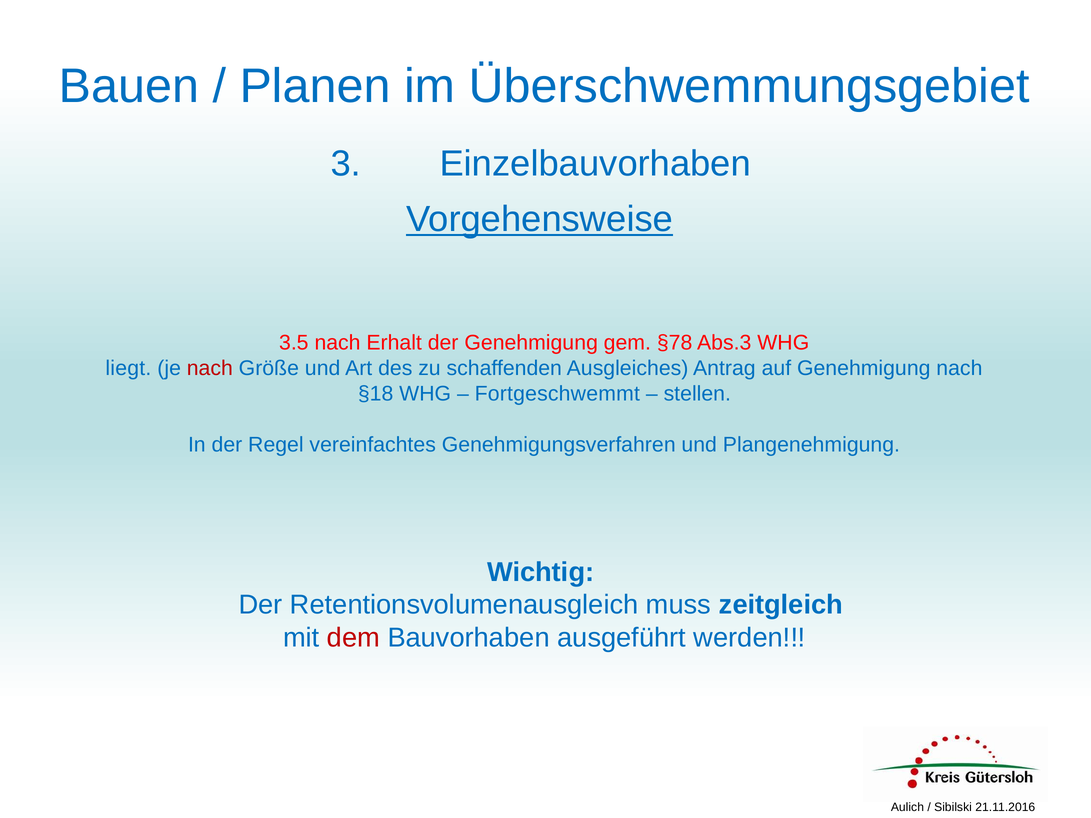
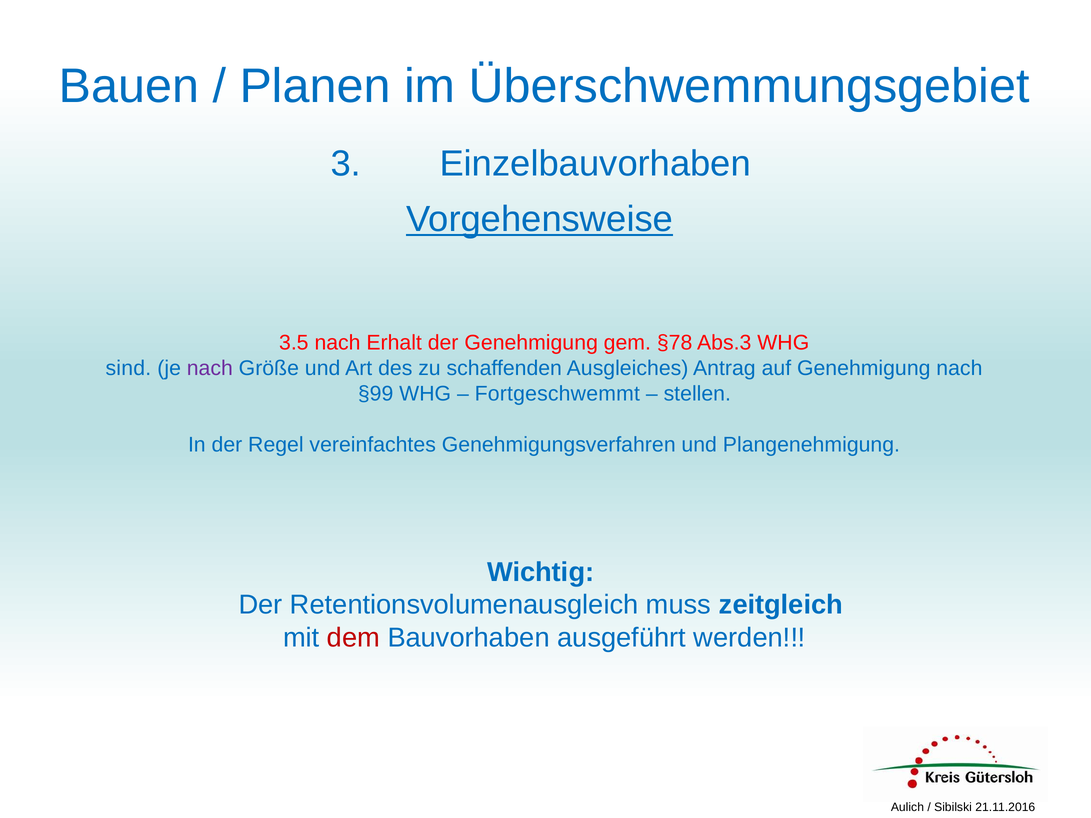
liegt: liegt -> sind (128, 368)
nach colour: red -> purple (210, 368)
§18: §18 -> §99 (376, 394)
